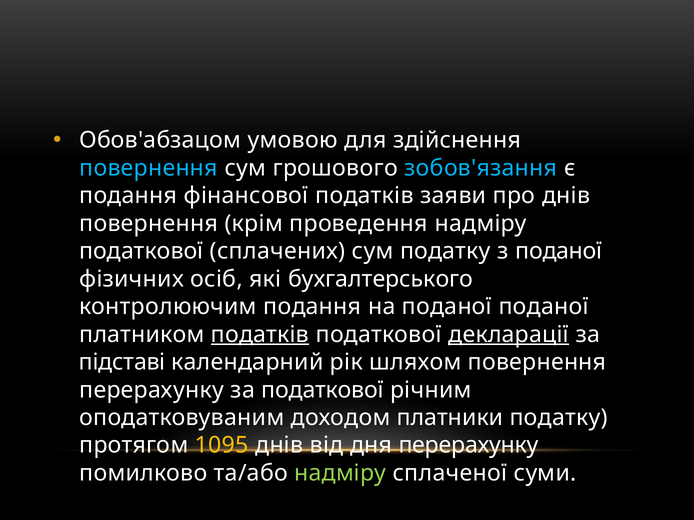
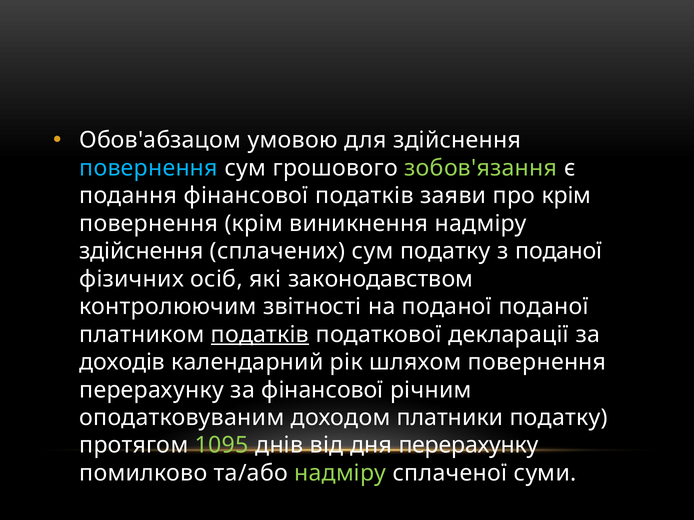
зобов'язання colour: light blue -> light green (481, 168)
про днів: днів -> крім (566, 196)
проведення: проведення -> виникнення (359, 224)
податкової: податкової -> здійснення (141, 251)
бухгалтерського: бухгалтерського -> законодавством (381, 279)
контролюючим подання: подання -> звітності (312, 307)
декларації underline: present -> none (509, 335)
підставі: підставі -> доходів (122, 363)
за податкової: податкової -> фінансової (322, 390)
1095 colour: yellow -> light green (222, 446)
